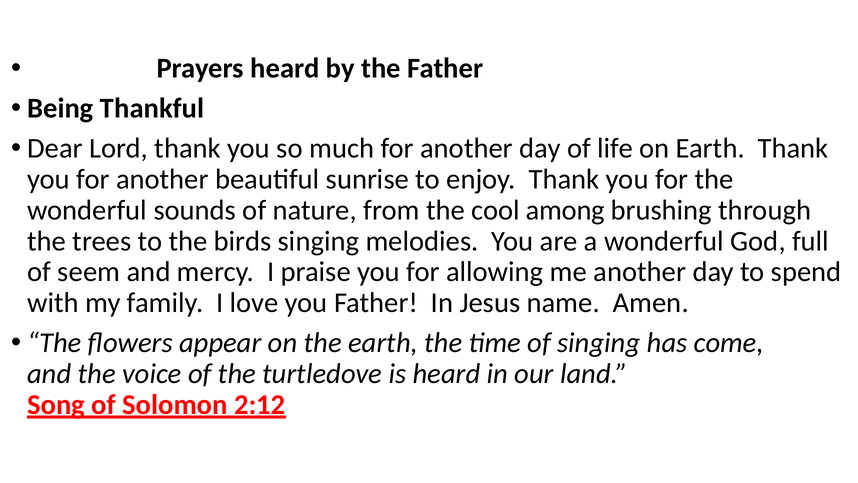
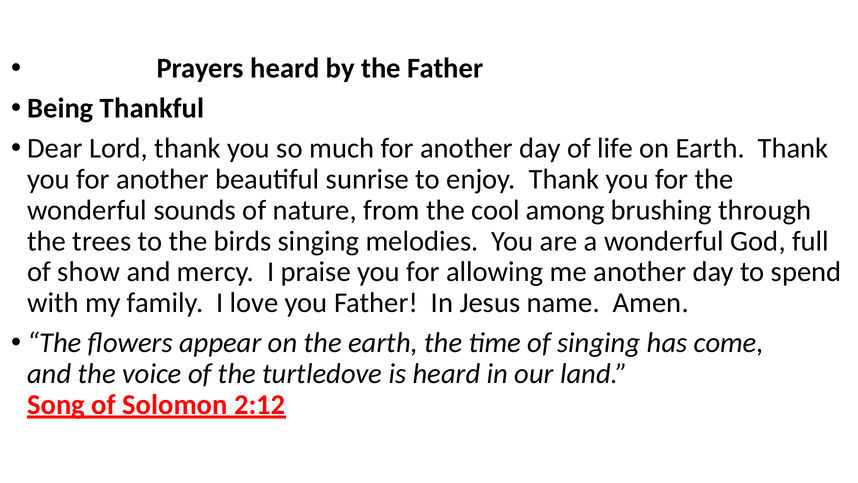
seem: seem -> show (89, 272)
